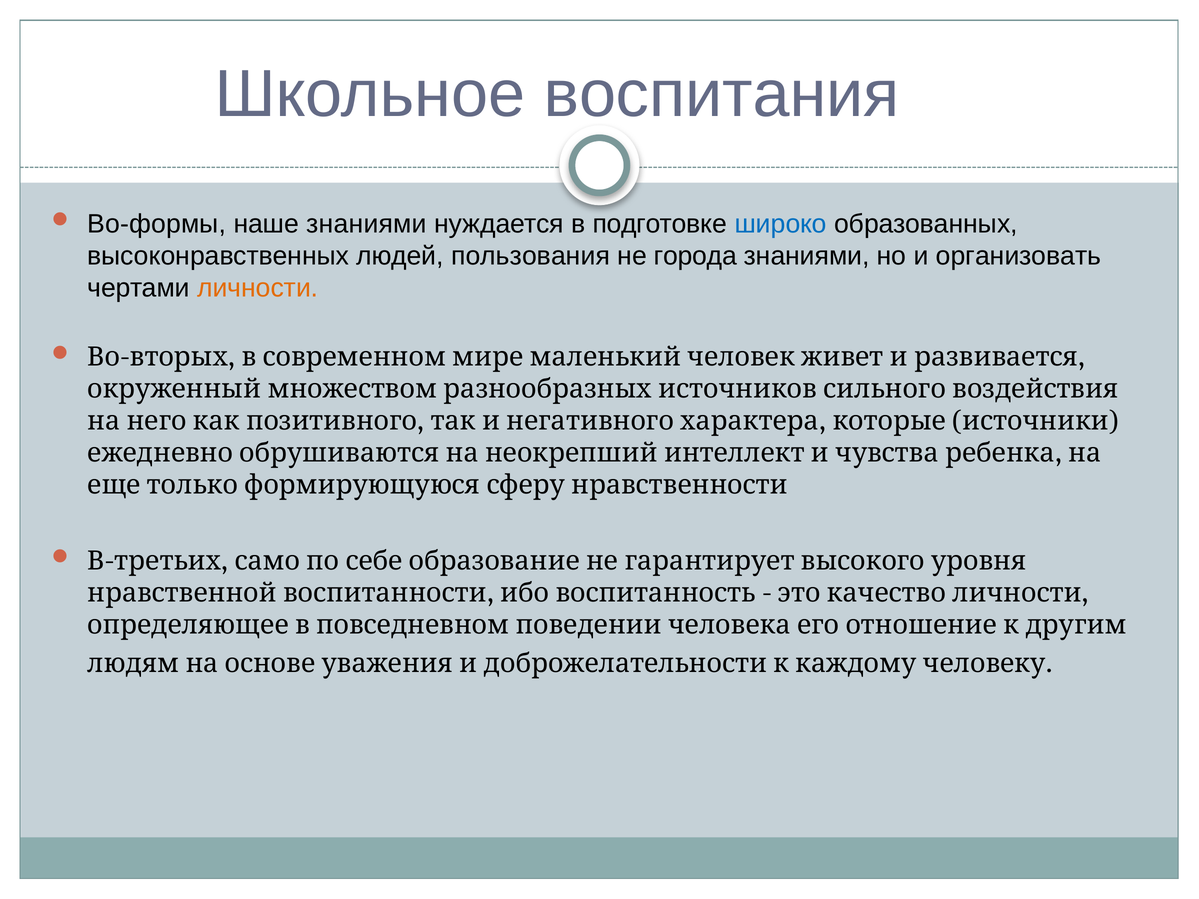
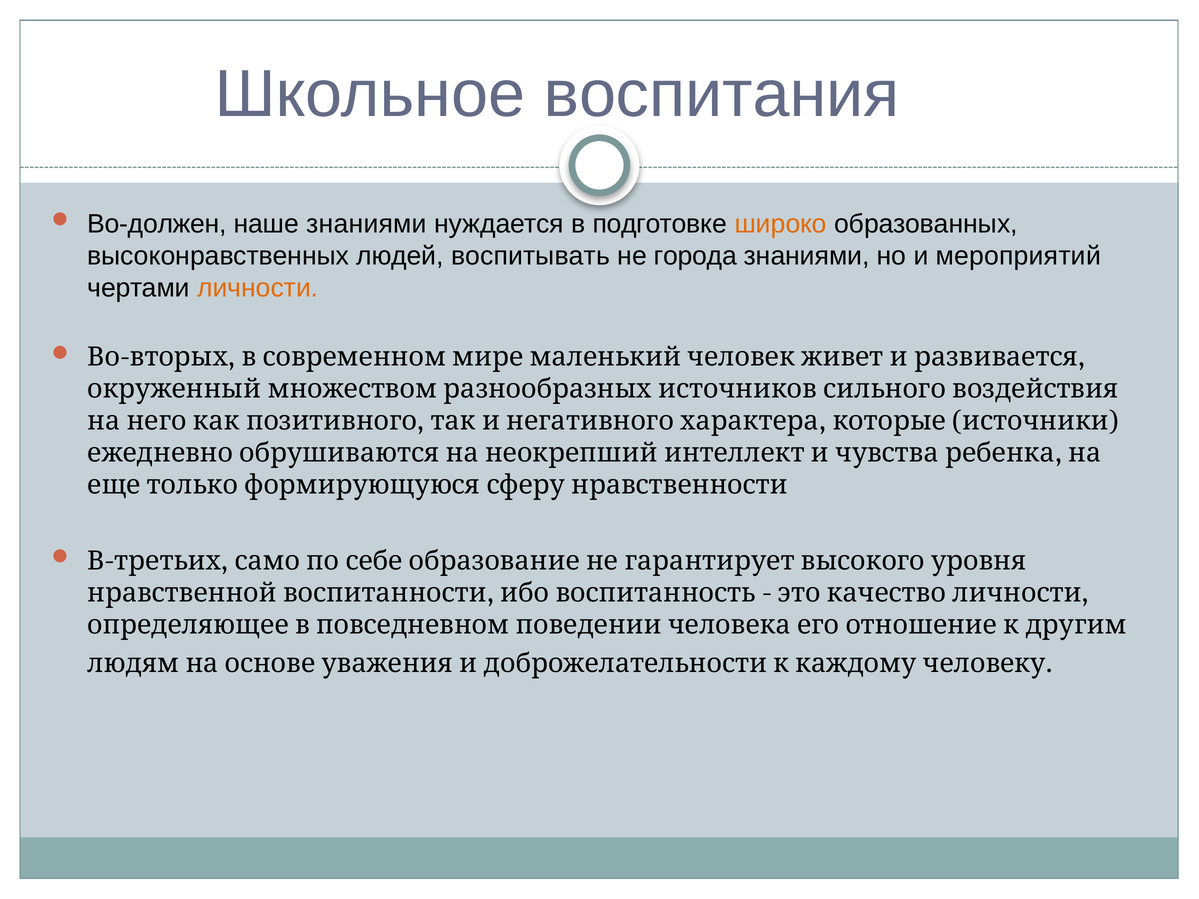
Во-формы: Во-формы -> Во-должен (157, 224)
широко colour: blue -> orange (781, 224)
пользования: пользования -> воспитывать (531, 256)
организовать: организовать -> мероприятий (1018, 256)
